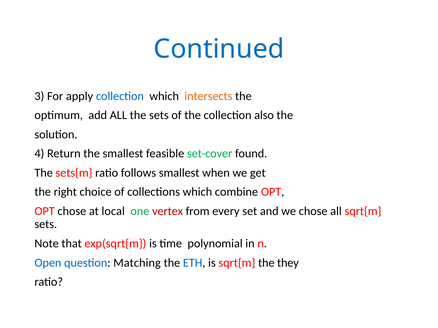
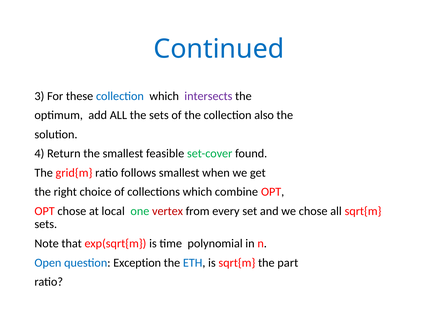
apply: apply -> these (80, 96)
intersects colour: orange -> purple (208, 96)
sets{m: sets{m -> grid{m (74, 173)
Matching: Matching -> Exception (137, 263)
they: they -> part (288, 263)
